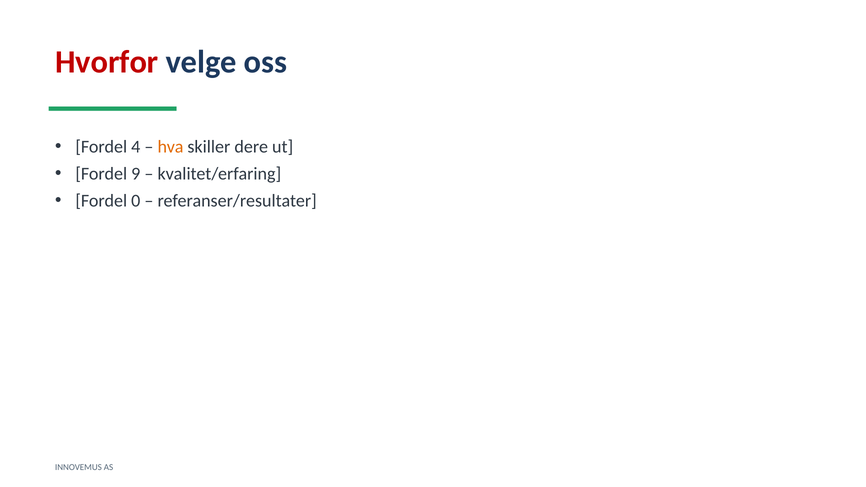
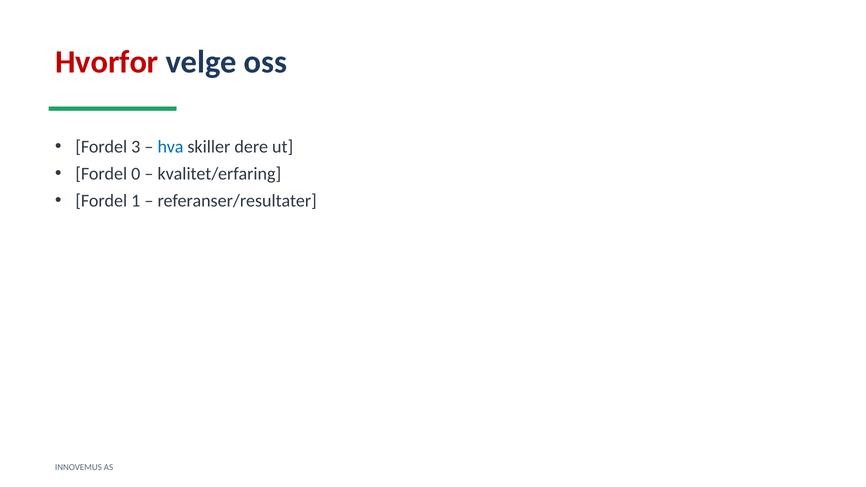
4: 4 -> 3 (136, 147)
hva colour: orange -> blue (170, 147)
9: 9 -> 0 (136, 174)
0: 0 -> 1 (136, 201)
